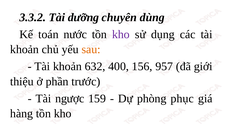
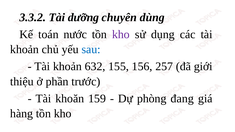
sau colour: orange -> blue (91, 49)
400: 400 -> 155 (119, 67)
957: 957 -> 257 (164, 67)
ngược: ngược -> khoăn (70, 99)
phục: phục -> đang (182, 99)
